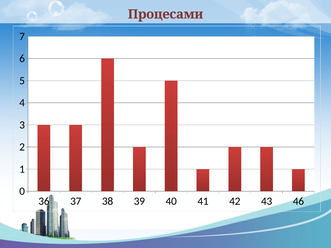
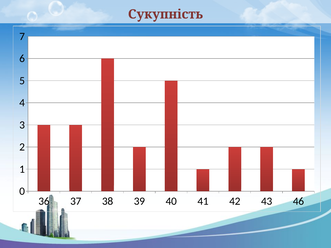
Процесами: Процесами -> Сукупність (165, 14)
